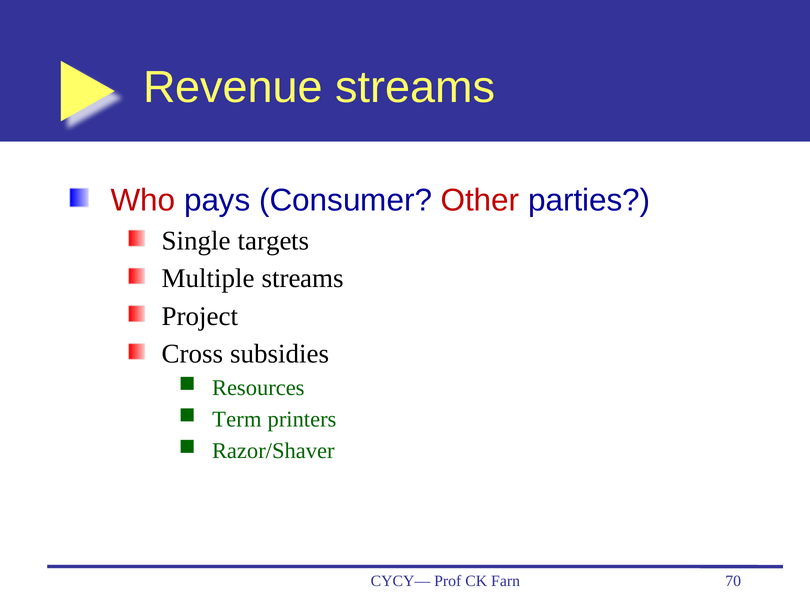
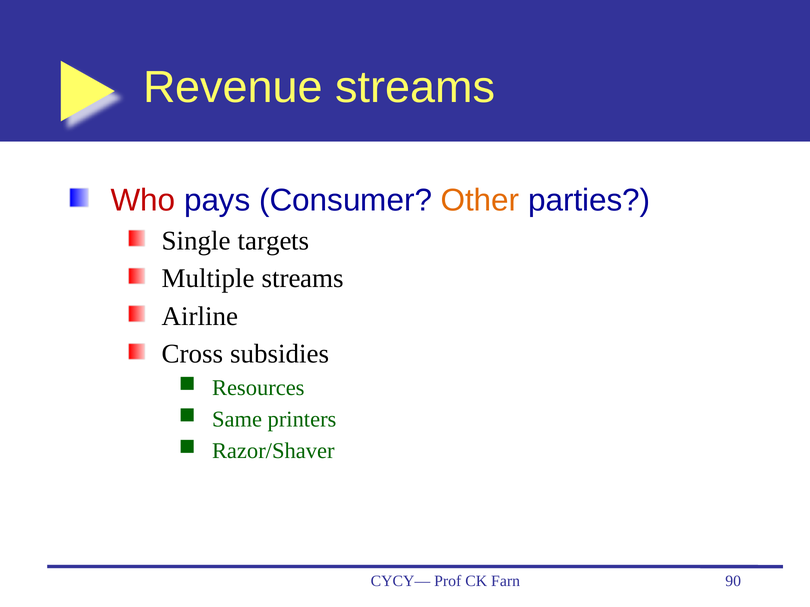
Other colour: red -> orange (480, 201)
Project: Project -> Airline (200, 316)
Term: Term -> Same (237, 420)
70: 70 -> 90 (733, 582)
